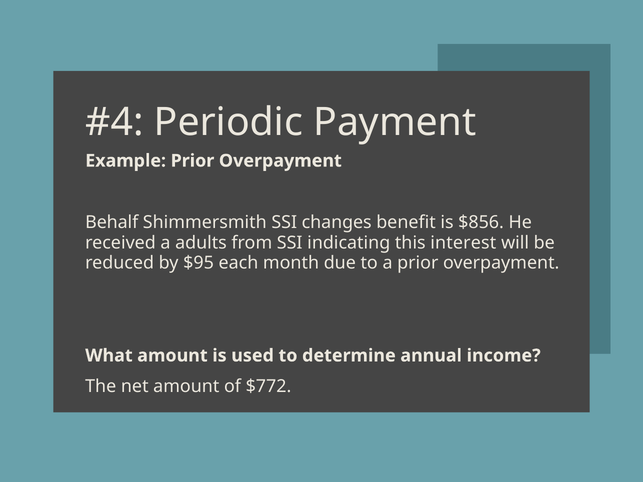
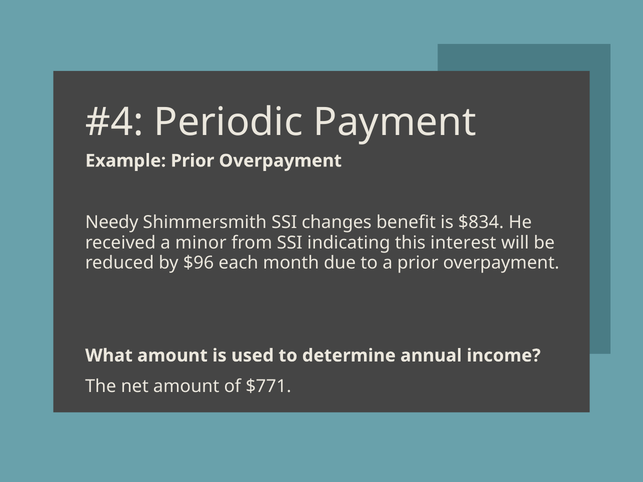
Behalf: Behalf -> Needy (112, 223)
$856: $856 -> $834 (481, 223)
adults: adults -> minor (201, 243)
$95: $95 -> $96 (199, 263)
$772: $772 -> $771 (268, 387)
